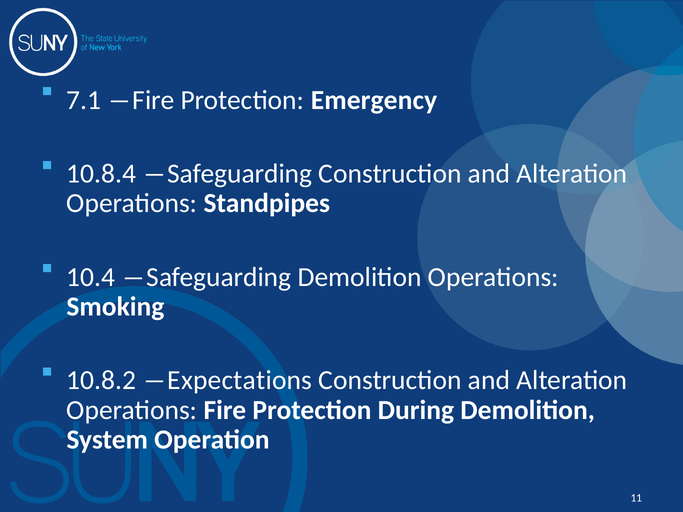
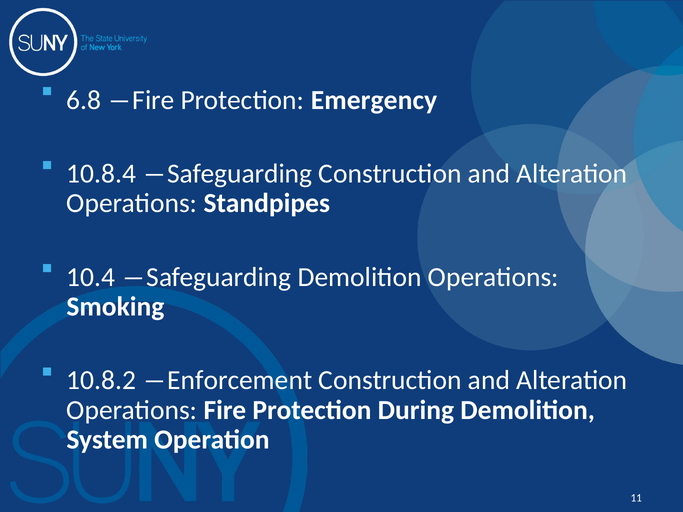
7.1: 7.1 -> 6.8 (84, 100)
―Expectations: ―Expectations -> ―Enforcement (227, 381)
